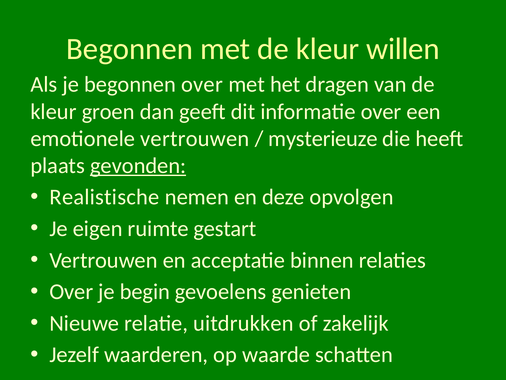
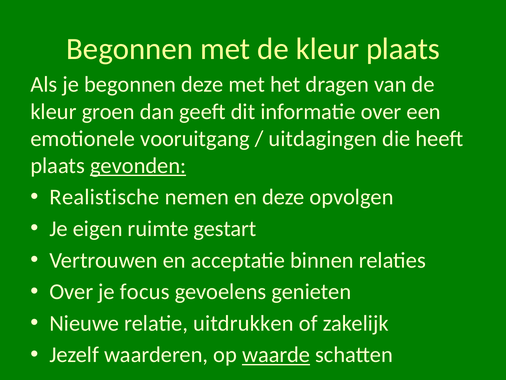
kleur willen: willen -> plaats (403, 49)
begonnen over: over -> deze (202, 84)
emotionele vertrouwen: vertrouwen -> vooruitgang (195, 138)
mysterieuze: mysterieuze -> uitdagingen (323, 138)
begin: begin -> focus (145, 291)
waarde underline: none -> present (276, 354)
